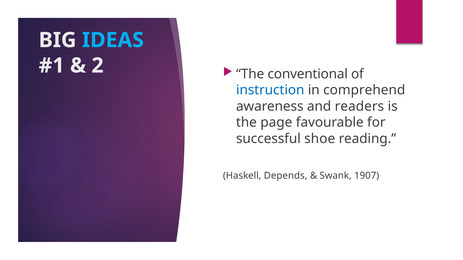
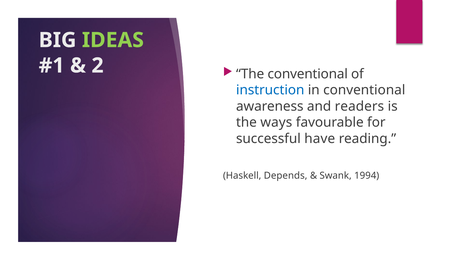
IDEAS colour: light blue -> light green (113, 40)
in comprehend: comprehend -> conventional (364, 90)
page: page -> ways (276, 123)
shoe: shoe -> have (320, 139)
1907: 1907 -> 1994 (367, 176)
